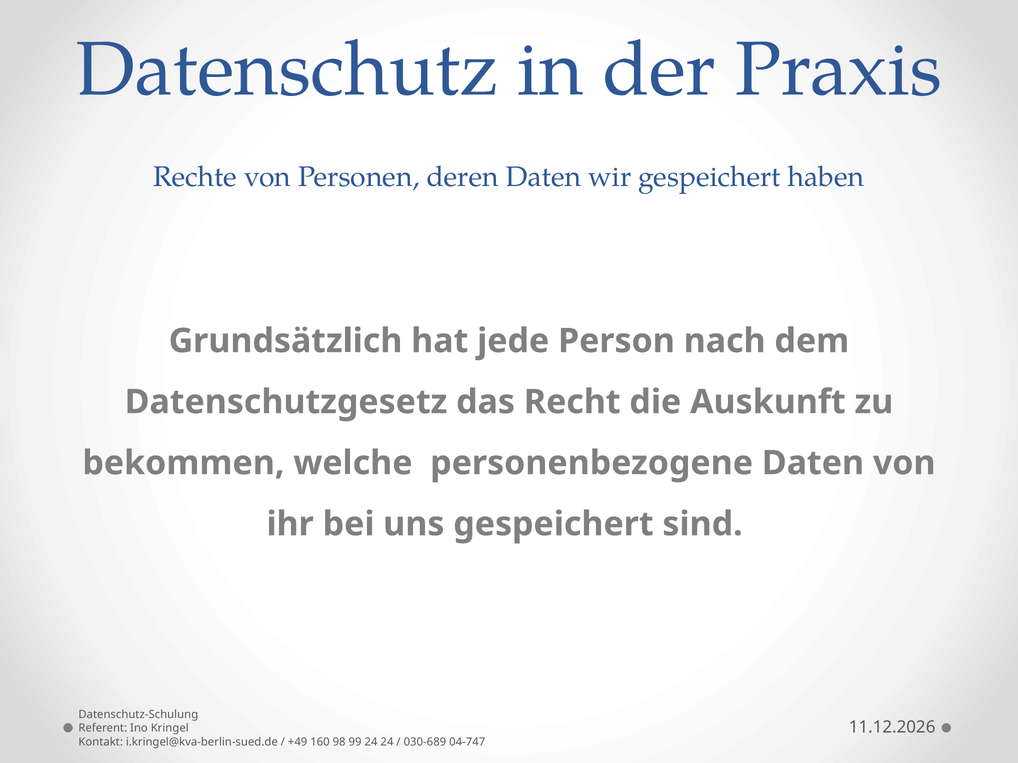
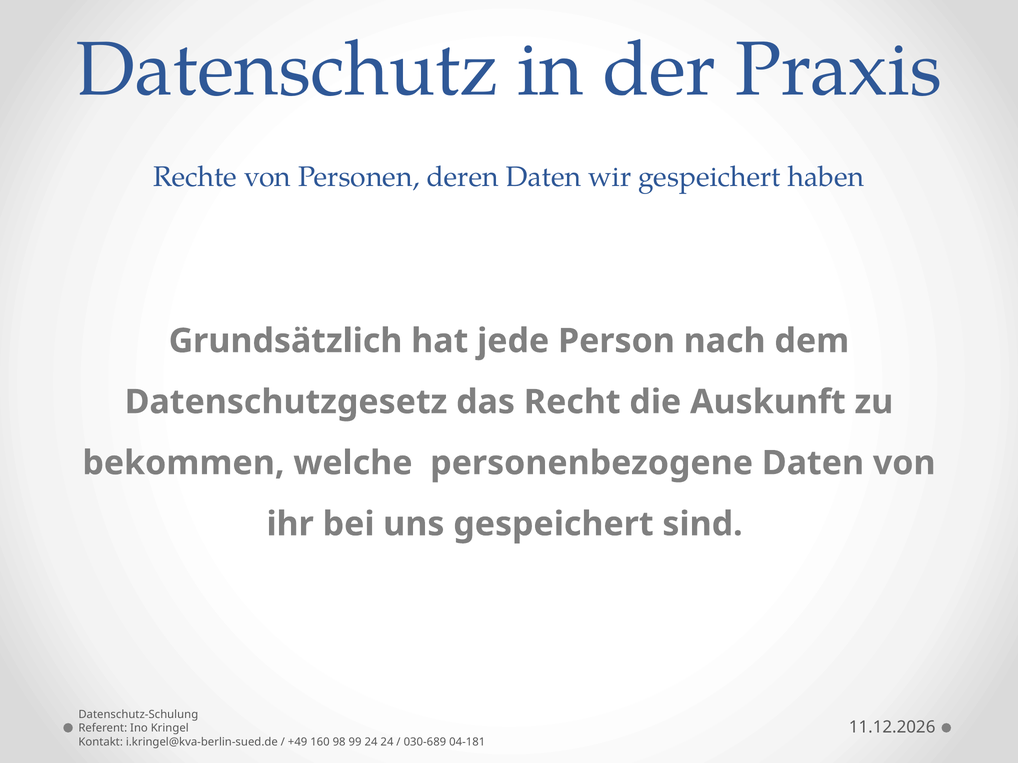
04-747: 04-747 -> 04-181 (467, 742)
